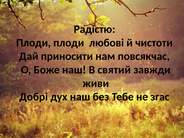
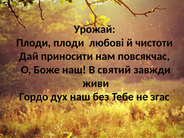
Радістю: Радістю -> Урожай (95, 29)
Добрі: Добрі -> Гордо (34, 97)
